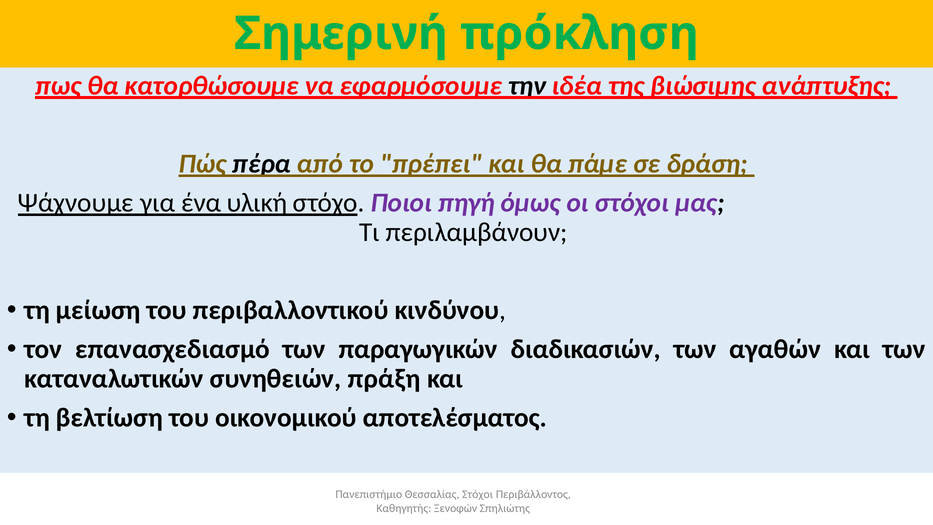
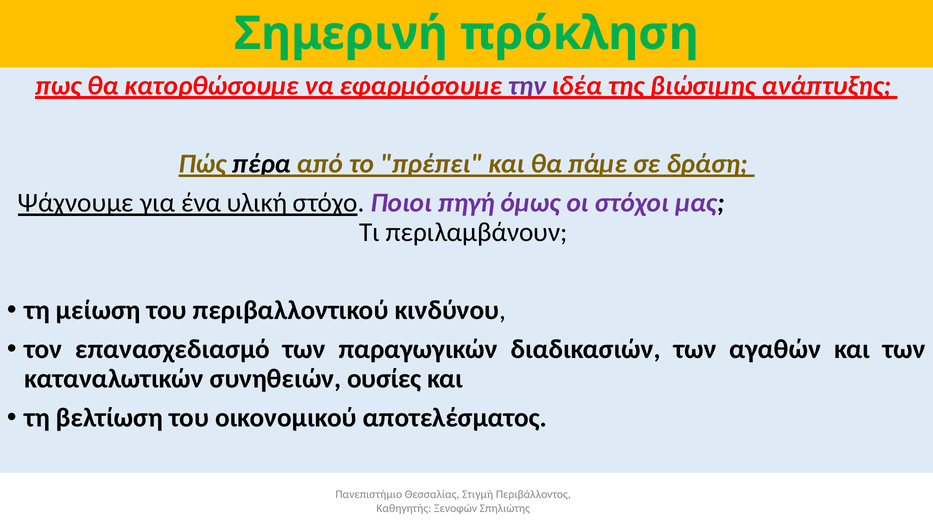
την colour: black -> purple (527, 86)
πράξη: πράξη -> ουσίες (384, 379)
Θεσσαλίας Στόχοι: Στόχοι -> Στιγμή (478, 494)
